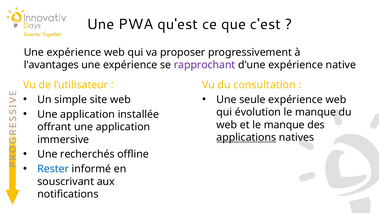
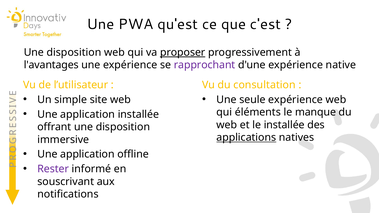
expérience: expérience -> disposition (74, 52)
proposer underline: none -> present (183, 52)
évolution: évolution -> éléments (258, 112)
et le manque: manque -> installée (284, 125)
offrant une application: application -> disposition (123, 127)
recherchés: recherchés -> application (87, 154)
Rester colour: blue -> purple (53, 169)
